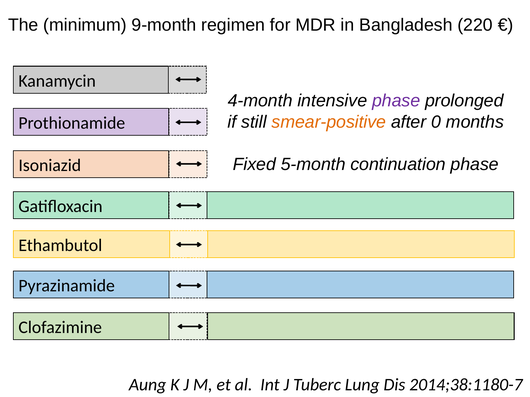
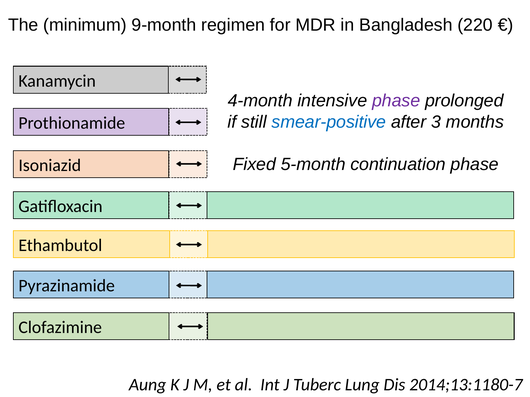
smear-positive colour: orange -> blue (329, 122)
0: 0 -> 3 (436, 122)
2014;38:1180-7: 2014;38:1180-7 -> 2014;13:1180-7 (466, 385)
